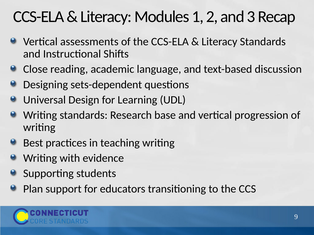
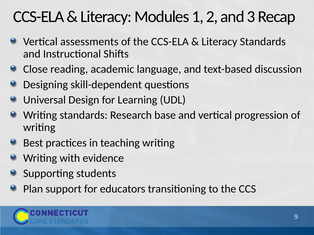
sets-dependent: sets-dependent -> skill-dependent (106, 85)
